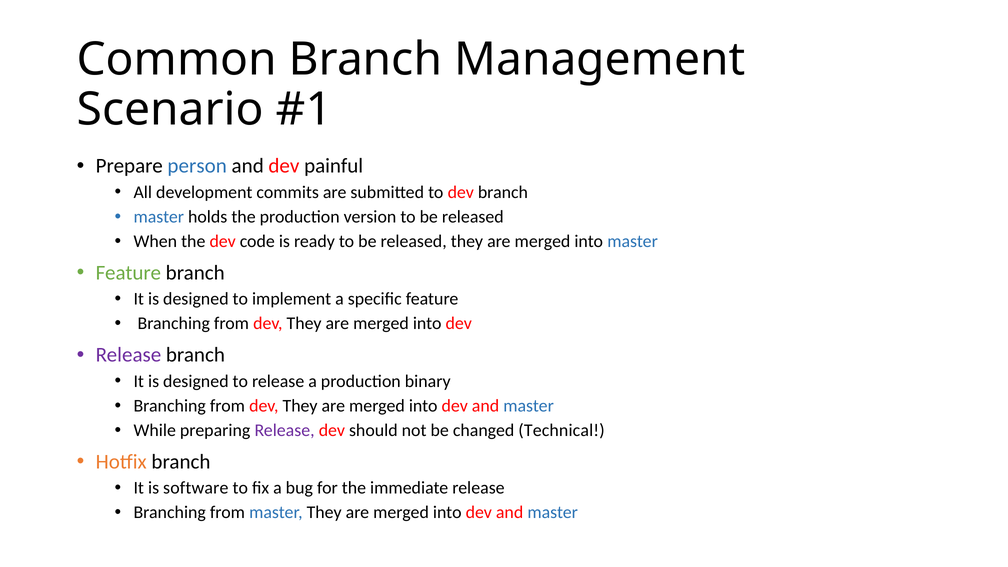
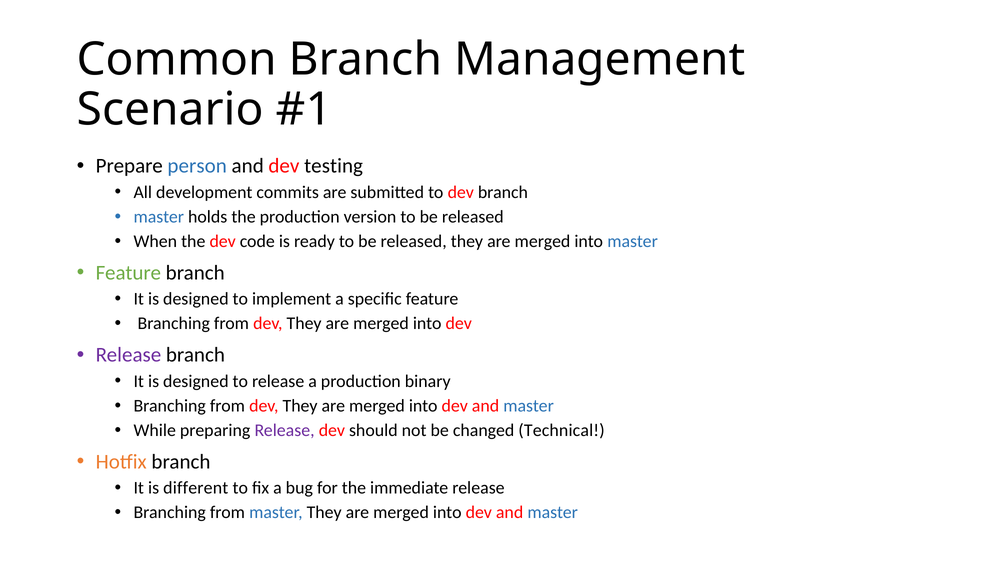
painful: painful -> testing (334, 166)
software: software -> different (196, 488)
